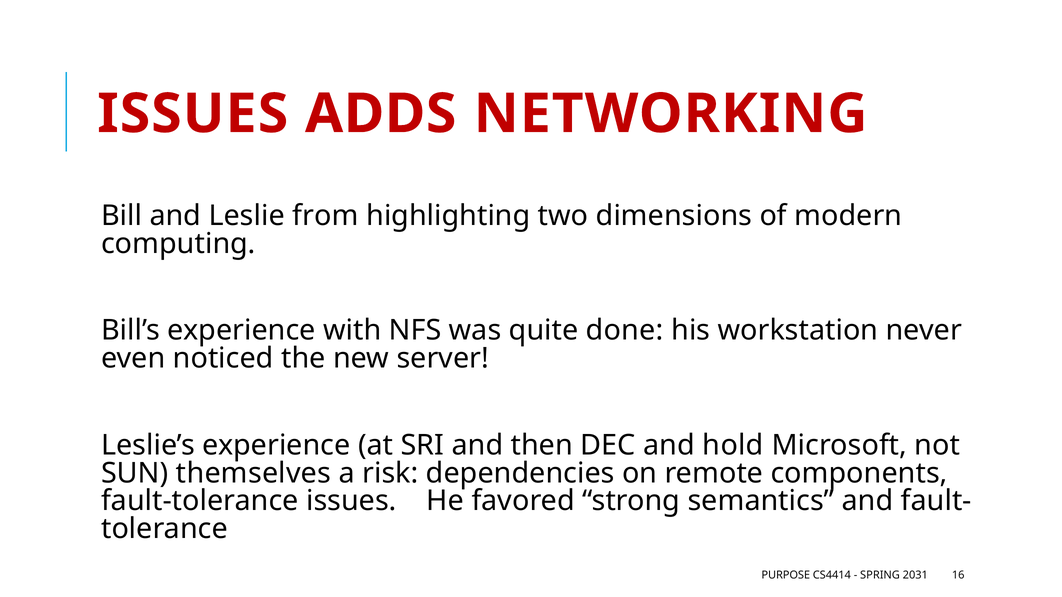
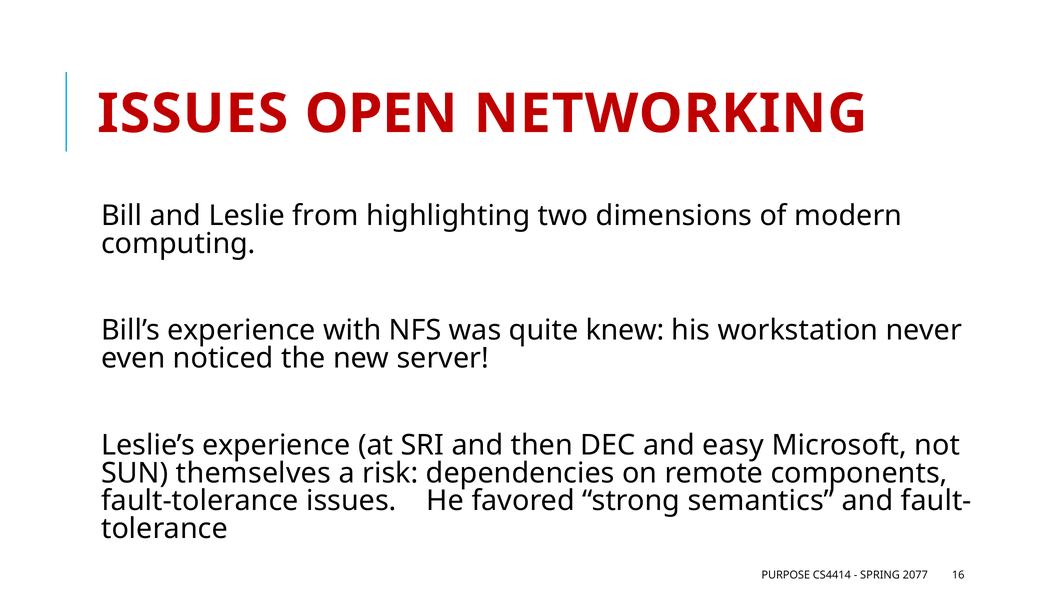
ADDS: ADDS -> OPEN (381, 114)
done: done -> knew (625, 331)
hold: hold -> easy (733, 445)
2031: 2031 -> 2077 (915, 575)
